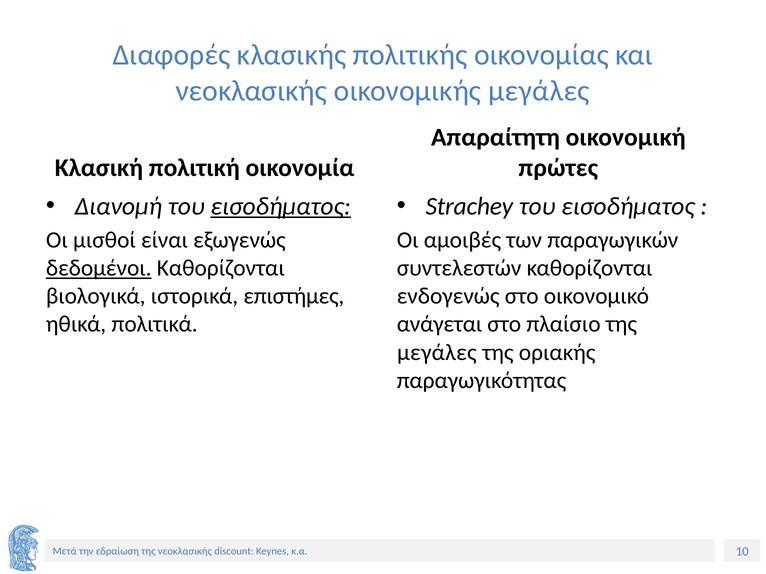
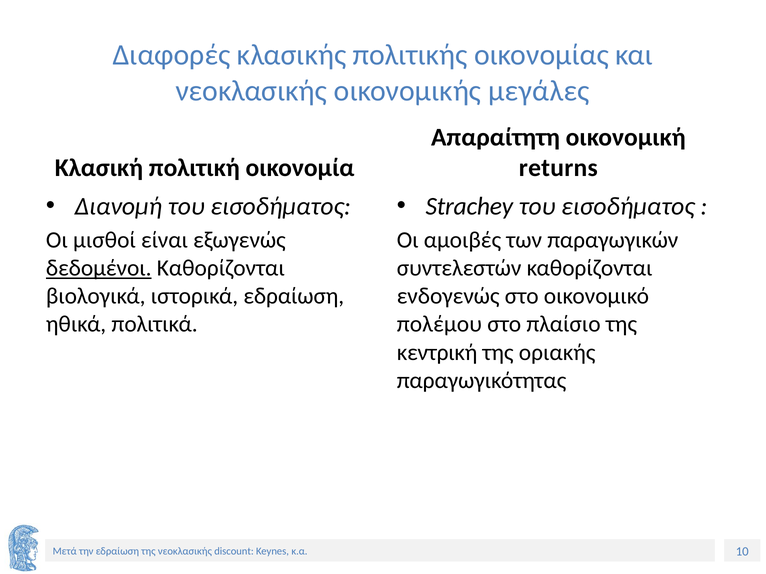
πρώτες: πρώτες -> returns (558, 168)
εισοδήματος underline: present -> none (281, 206)
ιστορικά επιστήμες: επιστήμες -> εδραίωση (294, 296)
ανάγεται: ανάγεται -> πολέμου (439, 325)
μεγάλες: μεγάλες -> κεντρική (437, 353)
